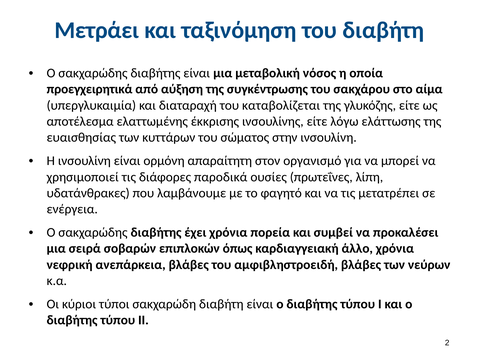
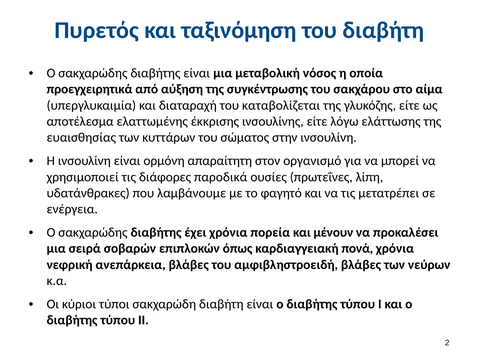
Μετράει: Μετράει -> Πυρετός (97, 30)
συμβεί: συμβεί -> μένουν (333, 232)
άλλο: άλλο -> πονά (357, 248)
